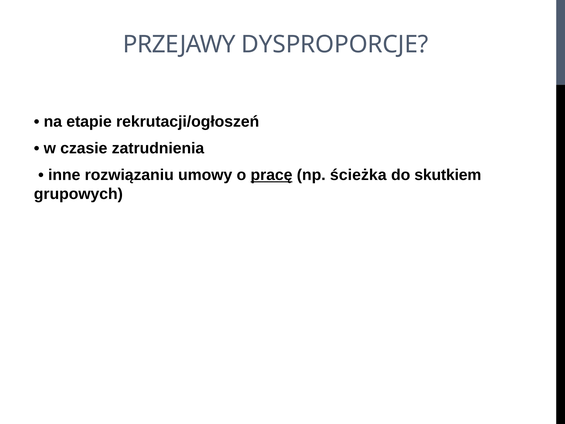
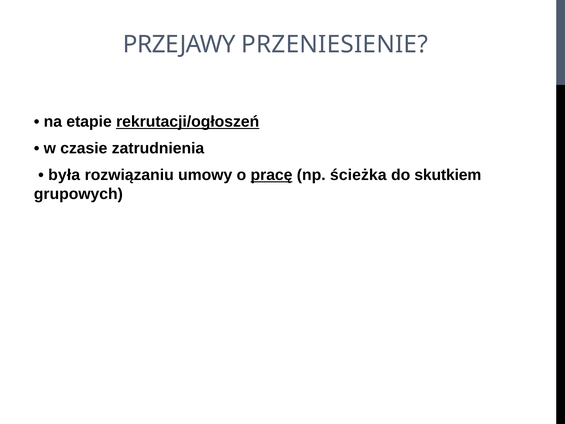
DYSPROPORCJE: DYSPROPORCJE -> PRZENIESIENIE (335, 45)
rekrutacji/ogłoszeń underline: none -> present (188, 122)
inne: inne -> była (64, 175)
